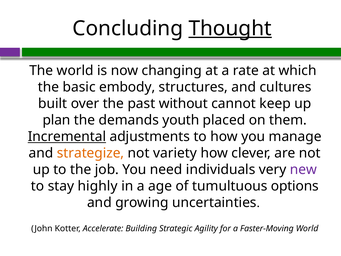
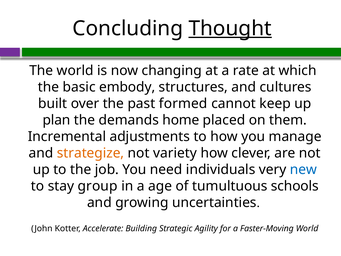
without: without -> formed (183, 104)
youth: youth -> home (181, 120)
Incremental underline: present -> none (67, 136)
new colour: purple -> blue (303, 169)
highly: highly -> group (98, 186)
options: options -> schools (295, 186)
